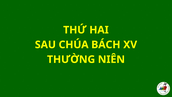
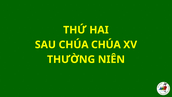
CHÚA BÁCH: BÁCH -> CHÚA (106, 45)
